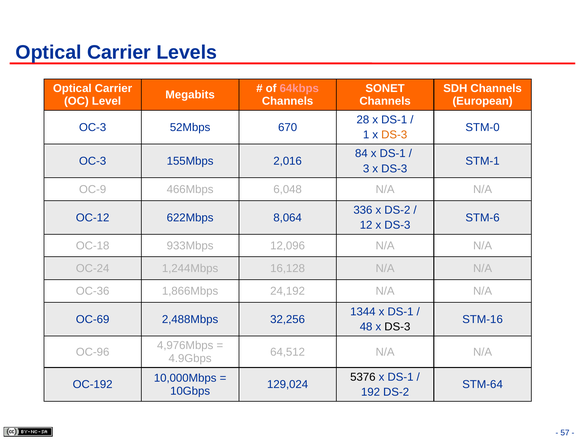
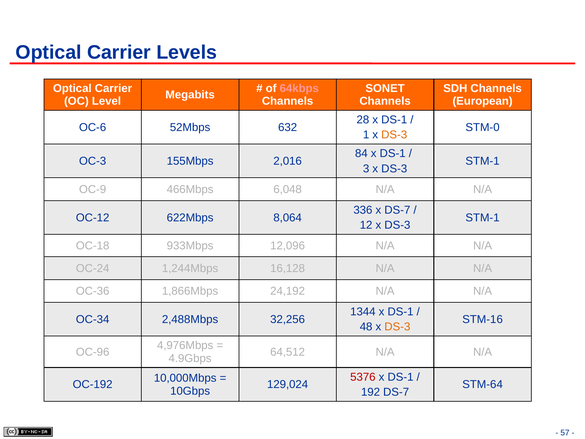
OC-3: OC-3 -> OC-6 (93, 127)
670: 670 -> 632 (288, 127)
x DS-2: DS-2 -> DS-7 (397, 210)
STM-6: STM-6 -> STM-1 (483, 217)
OC-69: OC-69 -> OC-34 (93, 319)
DS-3 colour: black -> orange (397, 327)
5376 colour: black -> red (363, 377)
192 DS-2: DS-2 -> DS-7 (396, 392)
